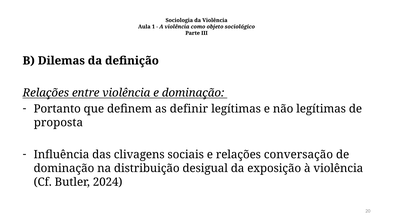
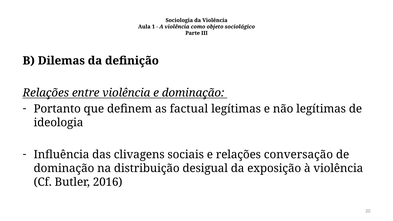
definir: definir -> factual (189, 109)
proposta: proposta -> ideologia (58, 123)
2024: 2024 -> 2016 (108, 182)
